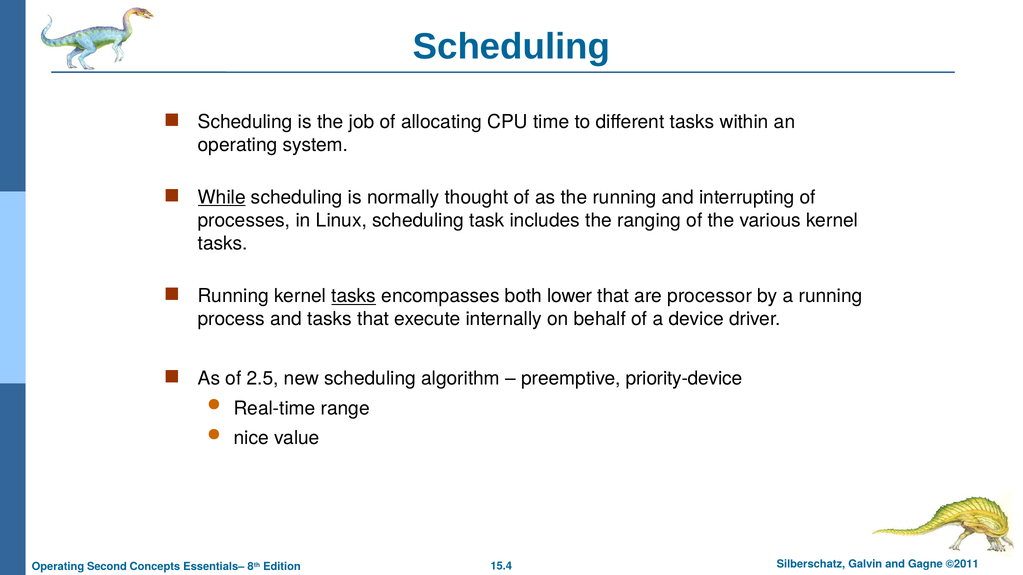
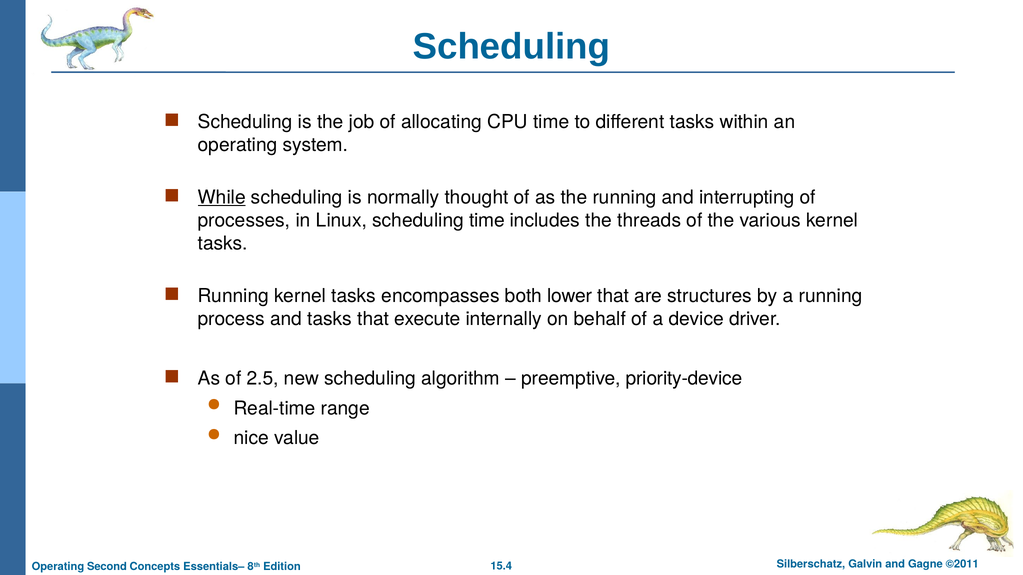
scheduling task: task -> time (487, 221)
ranging: ranging -> threads (649, 221)
tasks underline: present -> none (354, 296)
processor: processor -> structures (710, 296)
